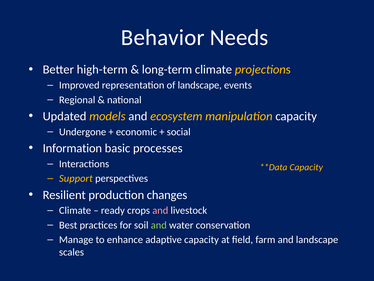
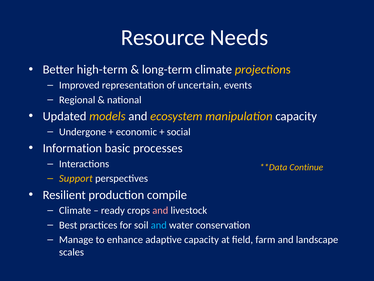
Behavior: Behavior -> Resource (163, 37)
of landscape: landscape -> uncertain (200, 85)
Capacity: Capacity -> Continue (306, 167)
changes: changes -> compile (167, 195)
and colour: light green -> light blue (159, 225)
